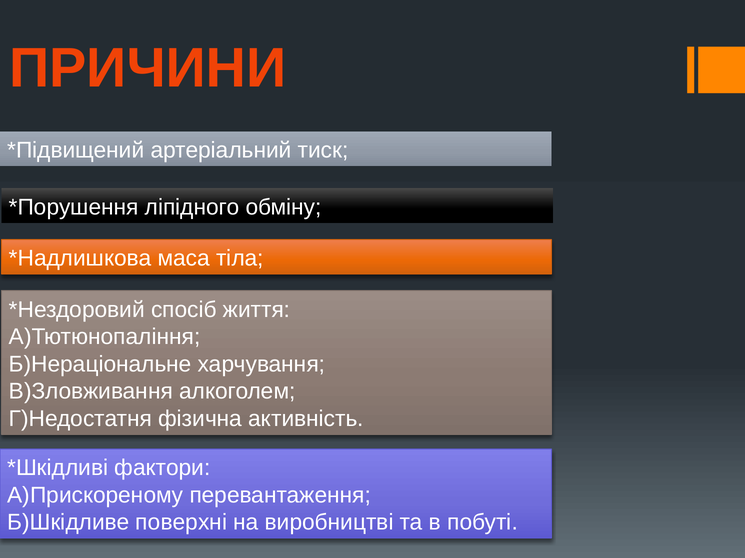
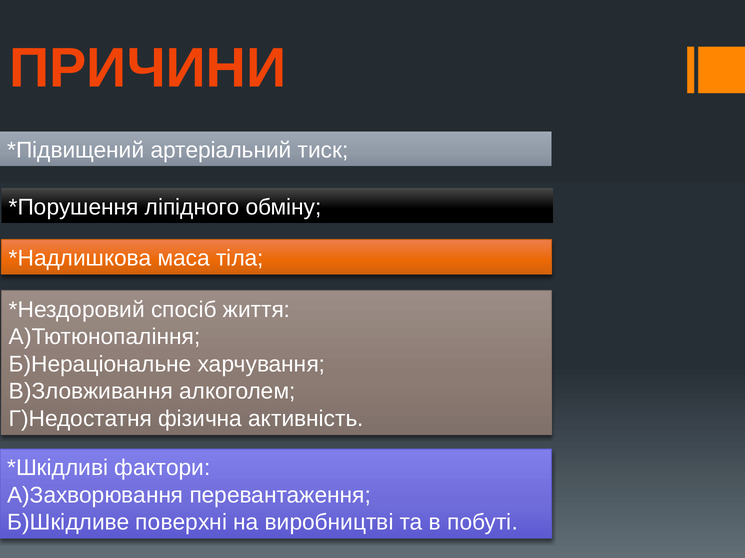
А)Прискореному: А)Прискореному -> А)Захворювання (95, 496)
